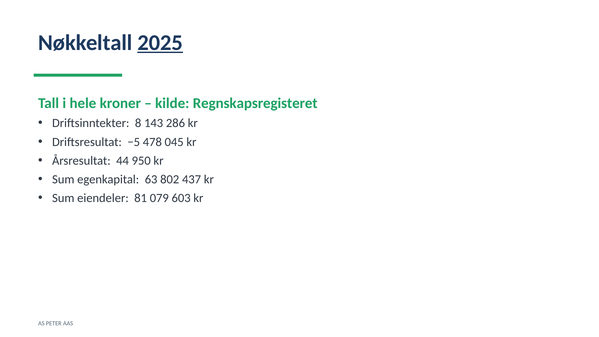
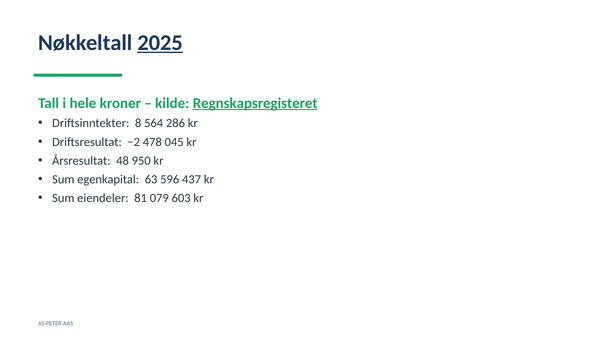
Regnskapsregisteret underline: none -> present (255, 103)
143: 143 -> 564 (154, 123)
−5: −5 -> −2 (134, 142)
44: 44 -> 48 (123, 161)
802: 802 -> 596 (170, 179)
